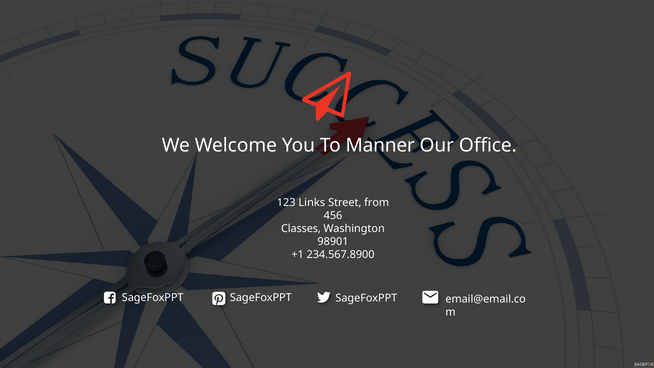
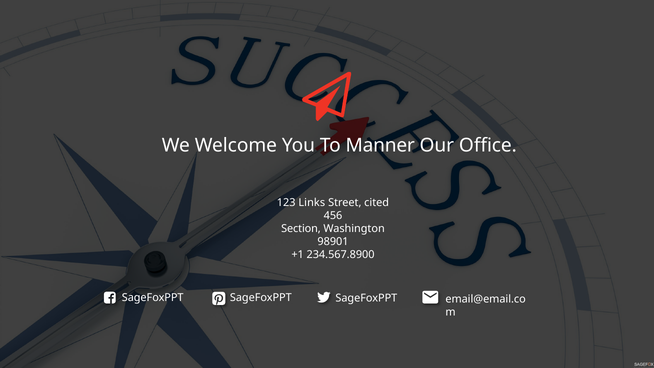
from: from -> cited (377, 203)
Classes: Classes -> Section (301, 229)
